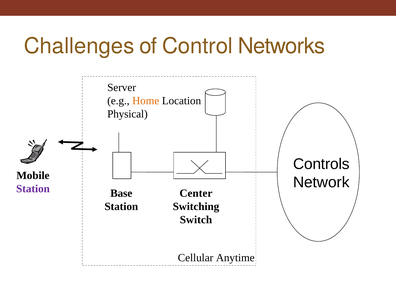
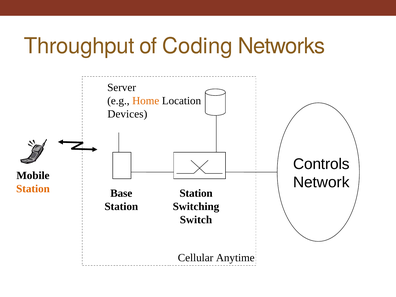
Challenges: Challenges -> Throughput (79, 46)
Control: Control -> Coding (197, 46)
Physical: Physical -> Devices (127, 114)
Station colour: purple -> orange (33, 189)
Center: Center -> Station (196, 193)
